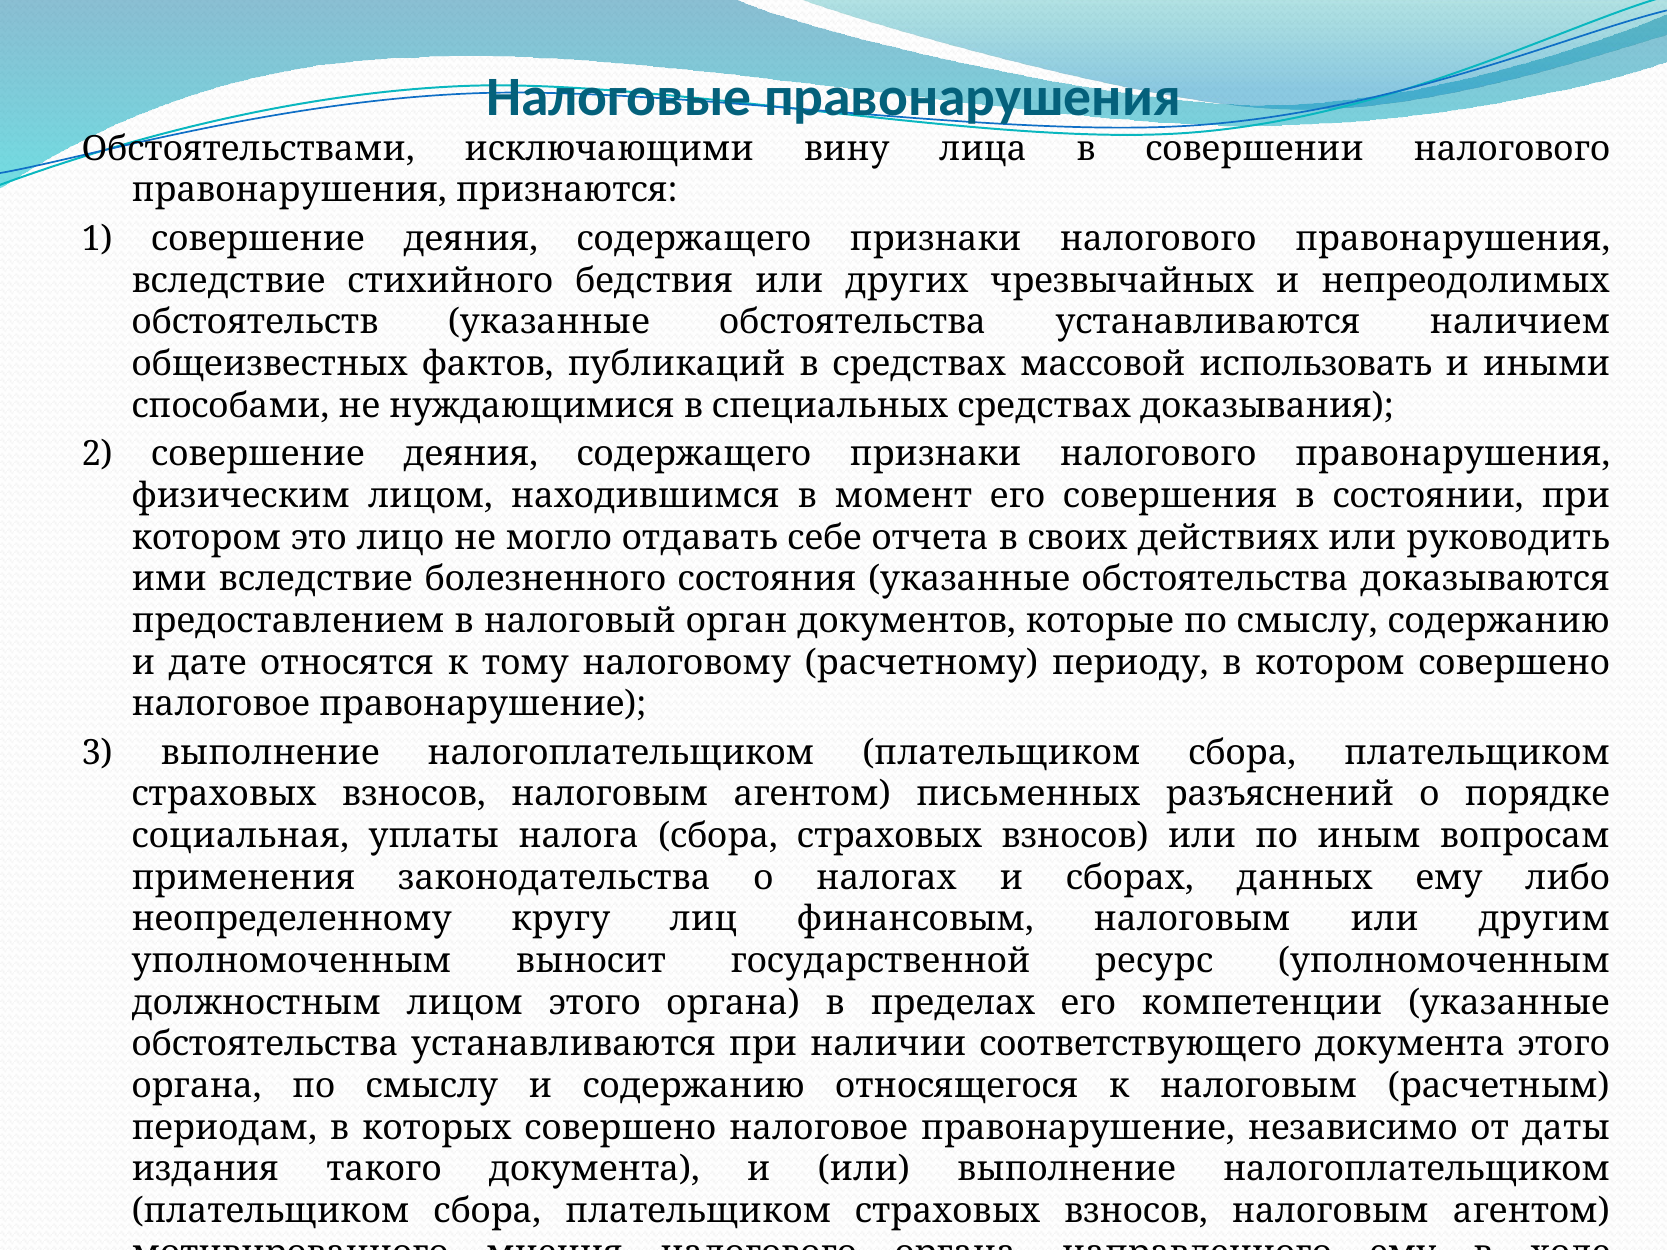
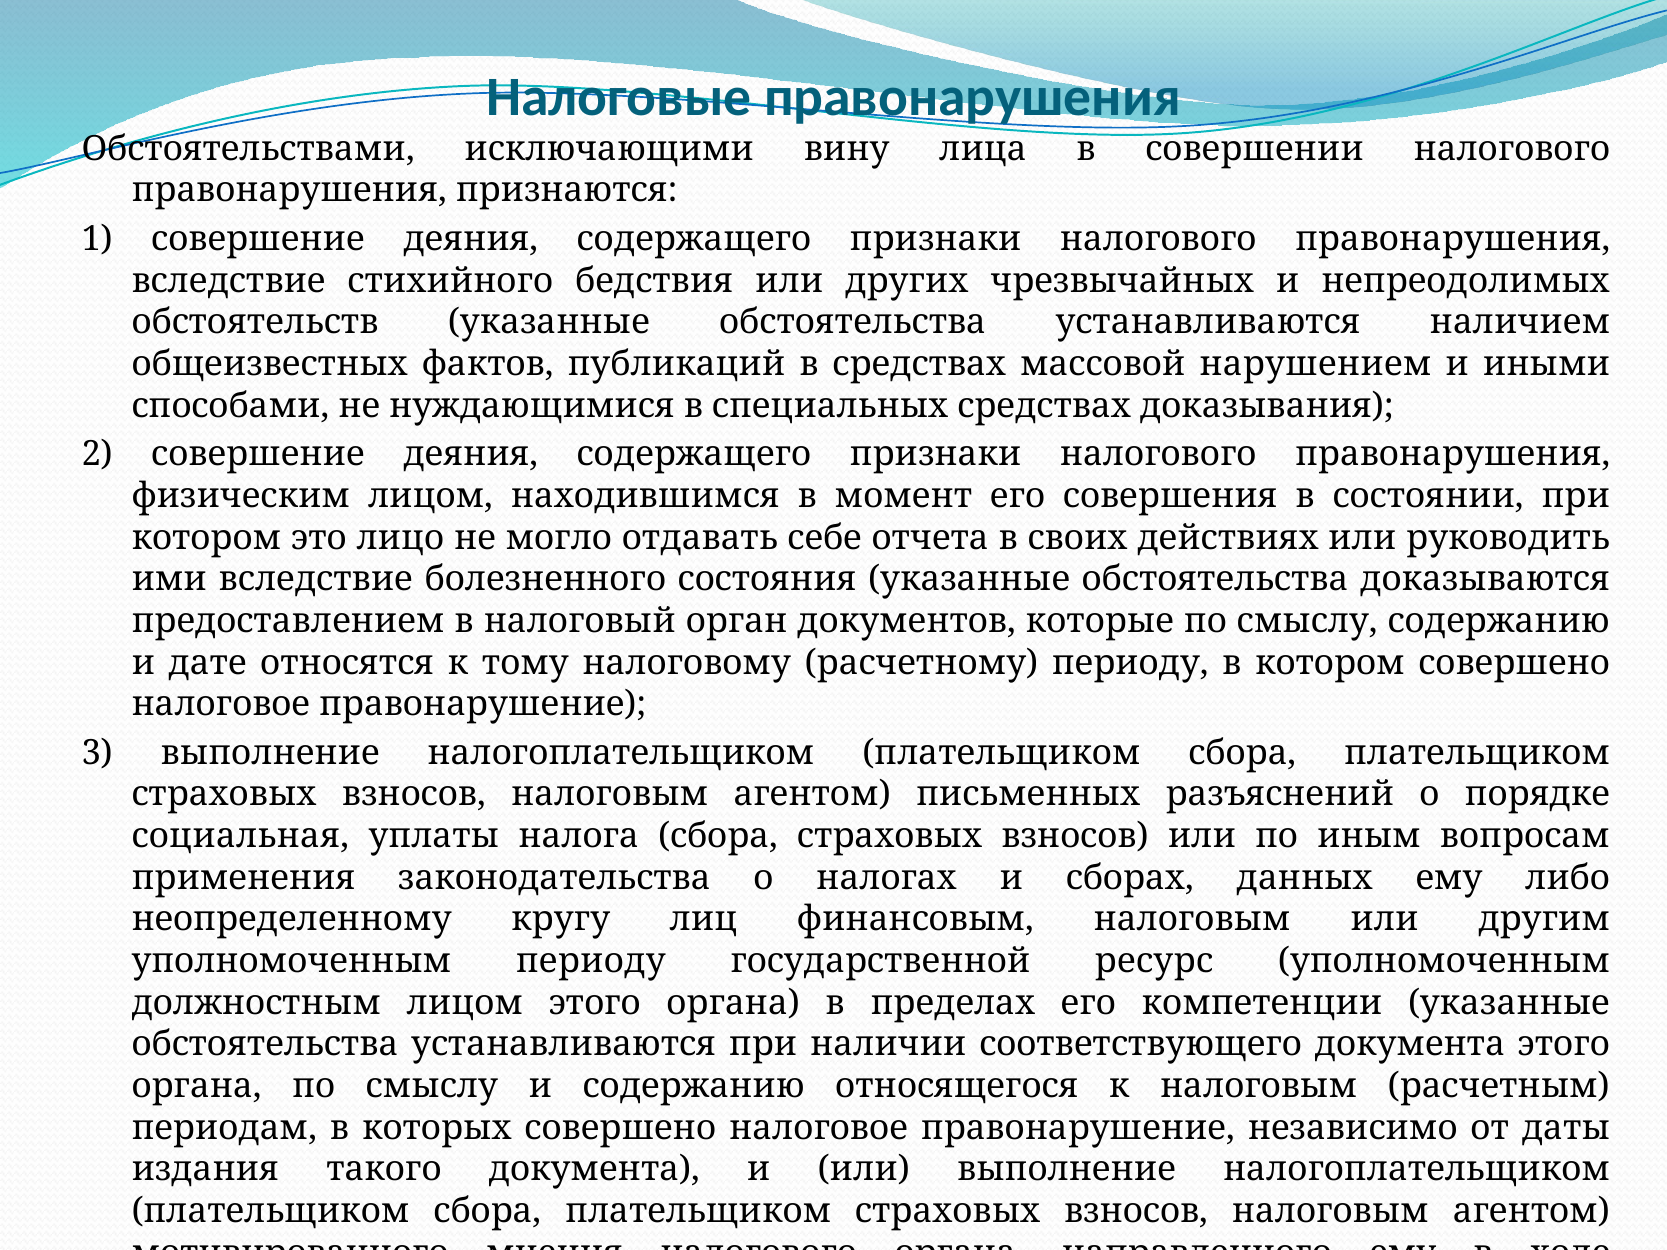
использовать: использовать -> нарушением (1315, 364)
уполномоченным выносит: выносит -> периоду (591, 961)
